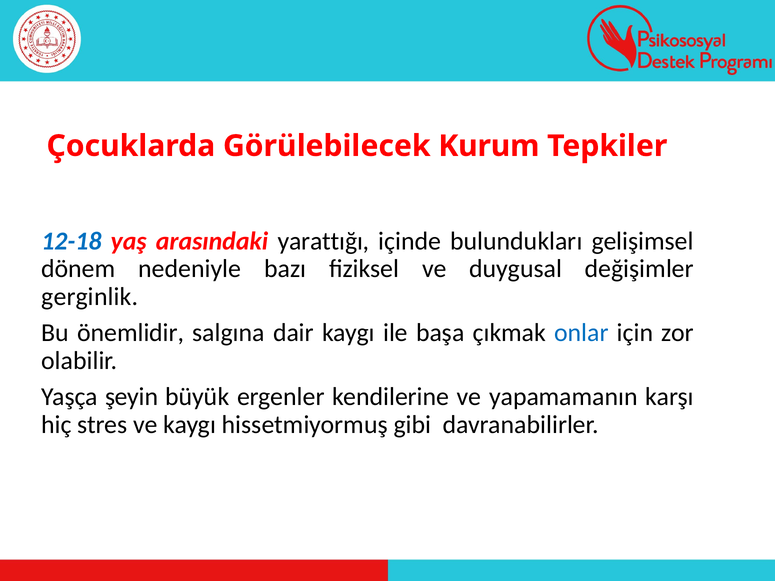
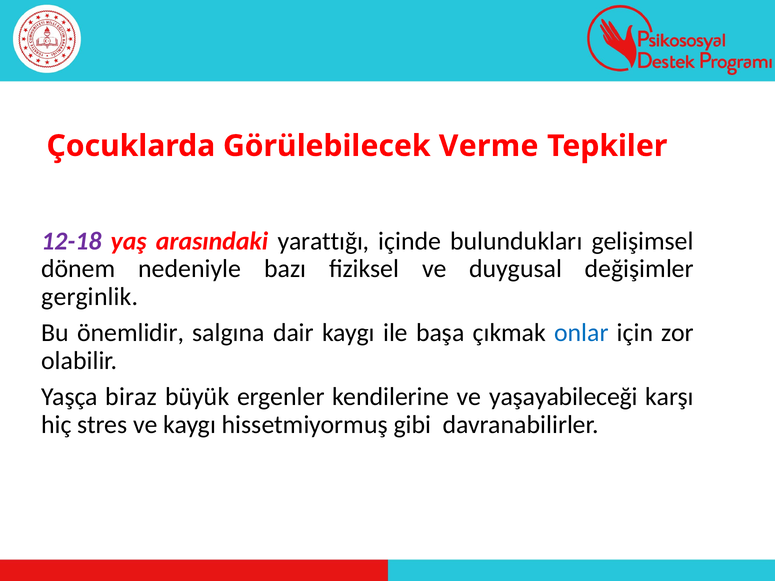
Kurum: Kurum -> Verme (489, 146)
12-18 colour: blue -> purple (71, 241)
şeyin: şeyin -> biraz (131, 397)
yapamamanın: yapamamanın -> yaşayabileceği (563, 397)
